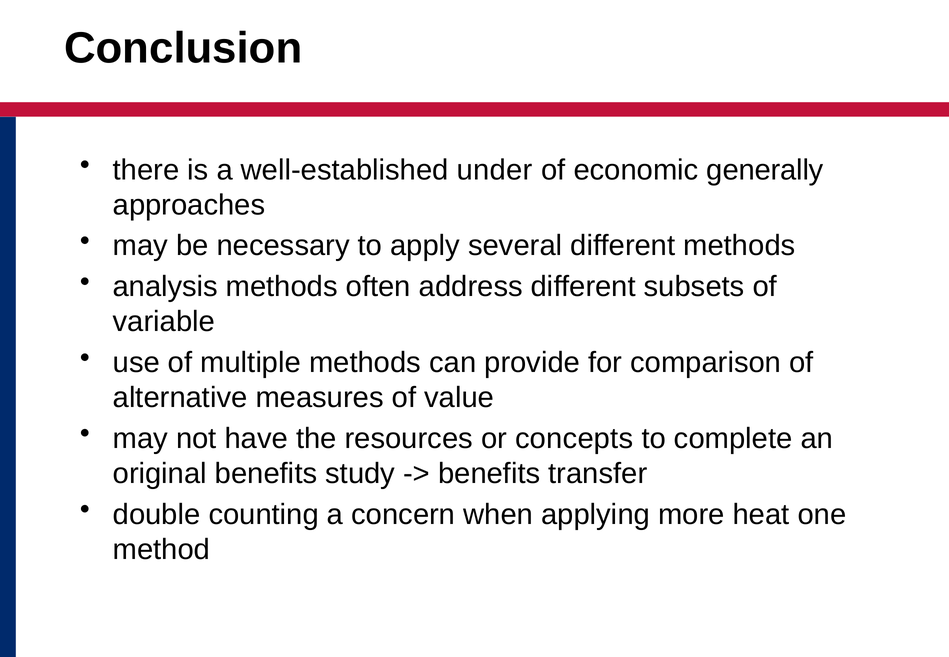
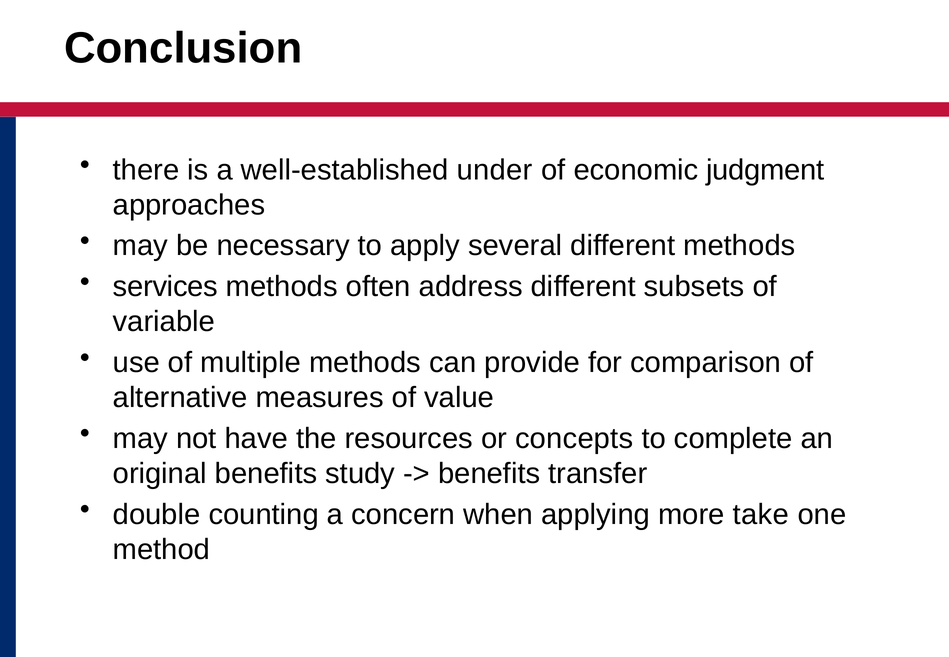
generally: generally -> judgment (765, 170)
analysis: analysis -> services (165, 287)
heat: heat -> take (761, 514)
